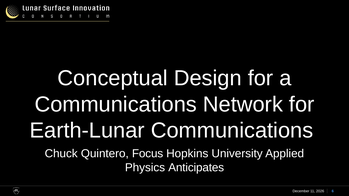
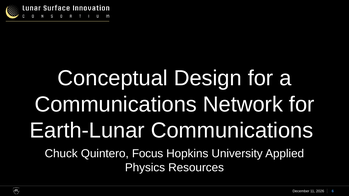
Anticipates: Anticipates -> Resources (196, 168)
